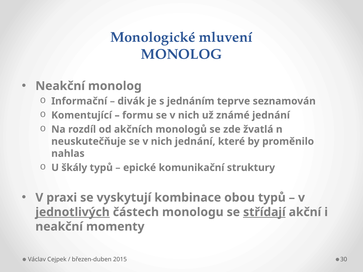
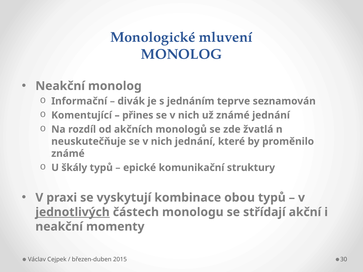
formu: formu -> přines (138, 115)
nahlas: nahlas -> známé (68, 154)
střídají underline: present -> none (264, 212)
